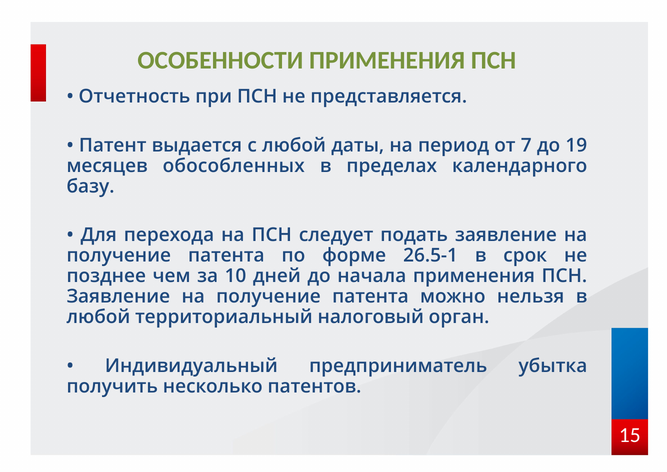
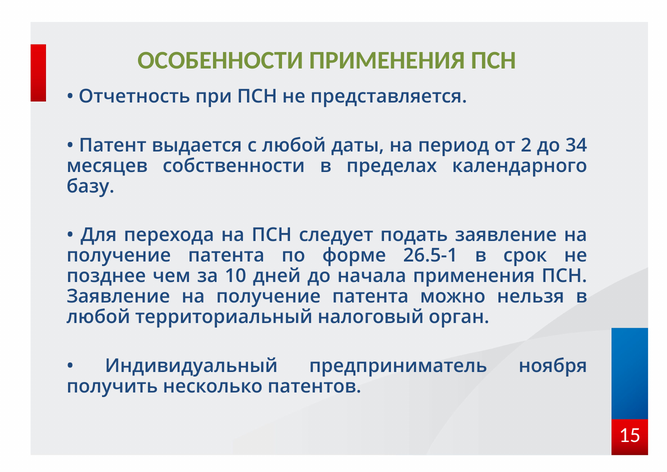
7: 7 -> 2 (526, 145)
19: 19 -> 34 (576, 145)
обособленных: обособленных -> собственности (234, 166)
убытка: убытка -> ноября (553, 366)
